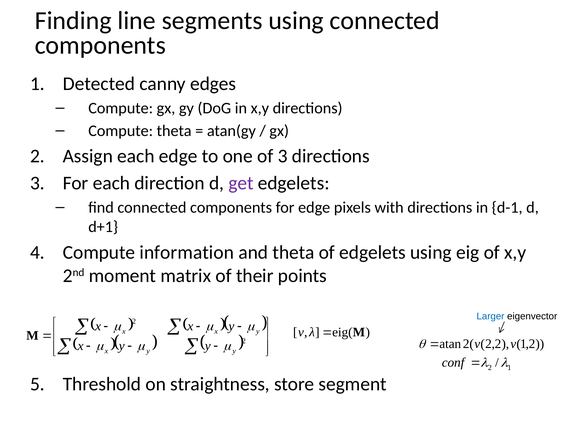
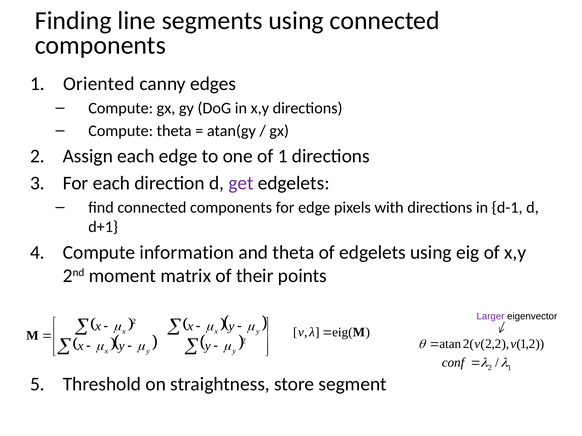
Detected: Detected -> Oriented (99, 84)
of 3: 3 -> 1 (283, 156)
Larger colour: blue -> purple (491, 317)
